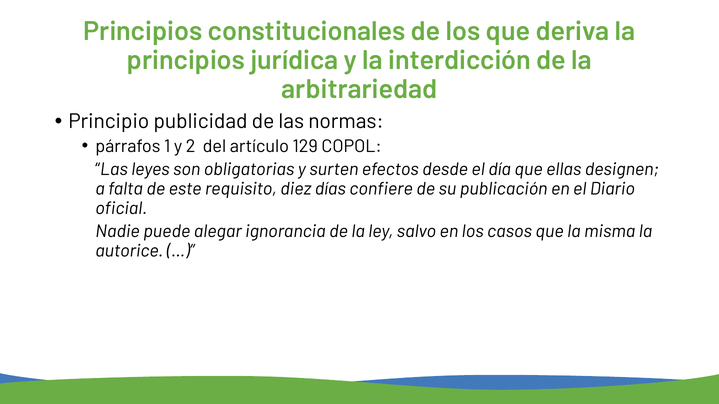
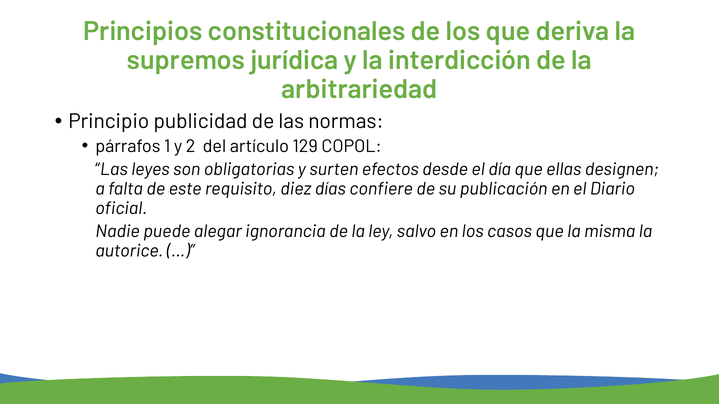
principios: principios -> supremos (186, 60)
